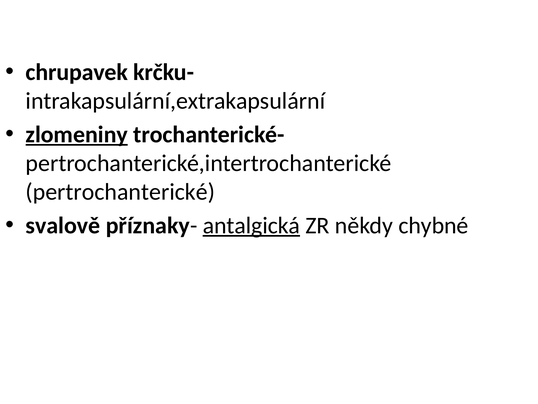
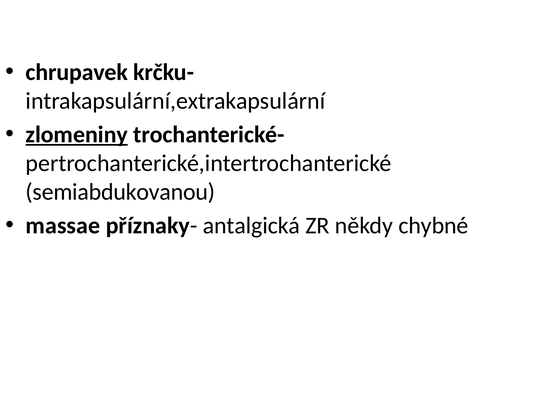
pertrochanterické: pertrochanterické -> semiabdukovanou (120, 192)
svalově: svalově -> massae (63, 225)
antalgická underline: present -> none (251, 225)
